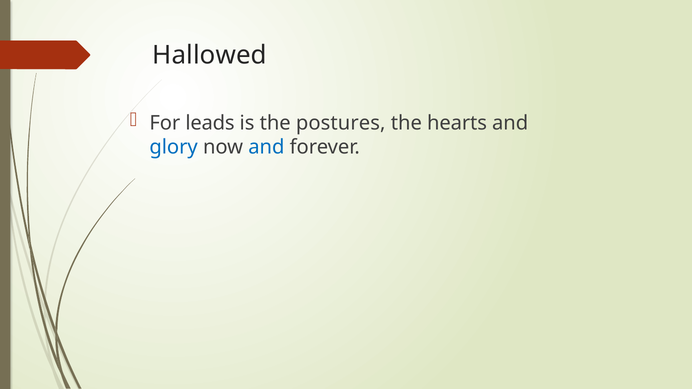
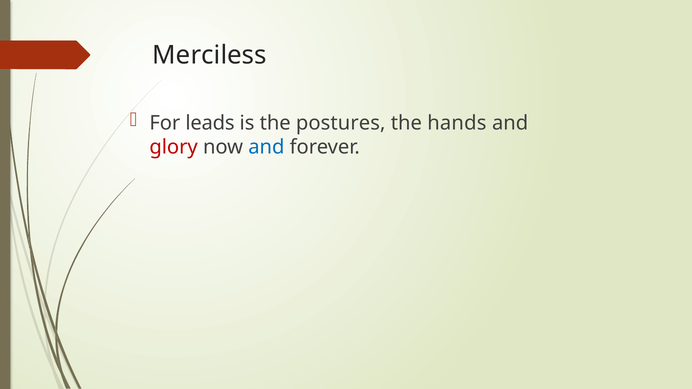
Hallowed: Hallowed -> Merciless (210, 55)
hearts: hearts -> hands (457, 123)
glory colour: blue -> red (174, 147)
